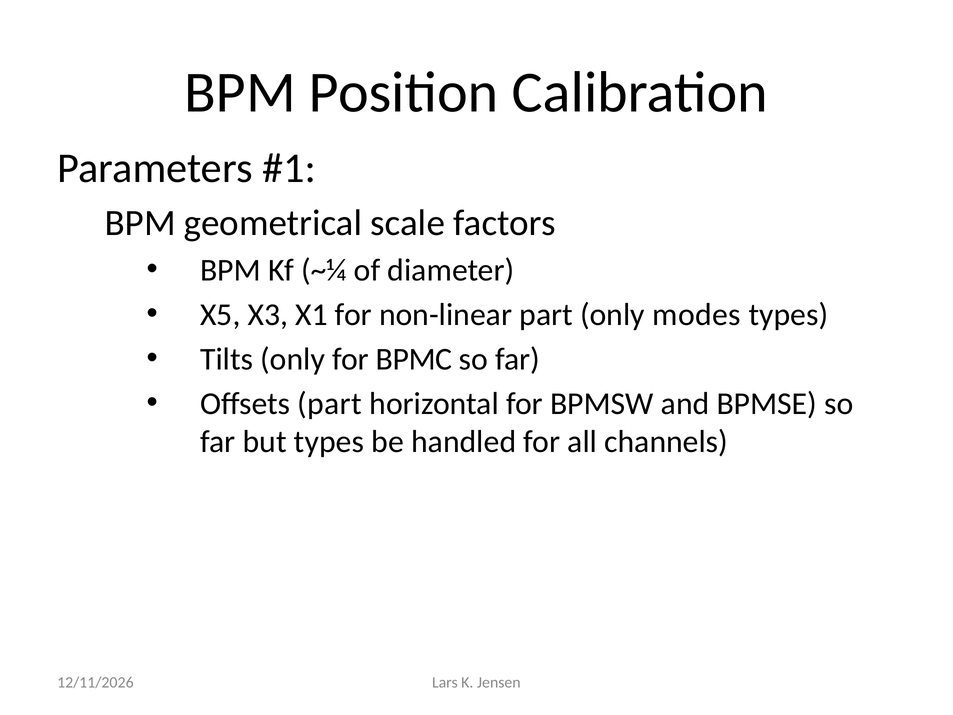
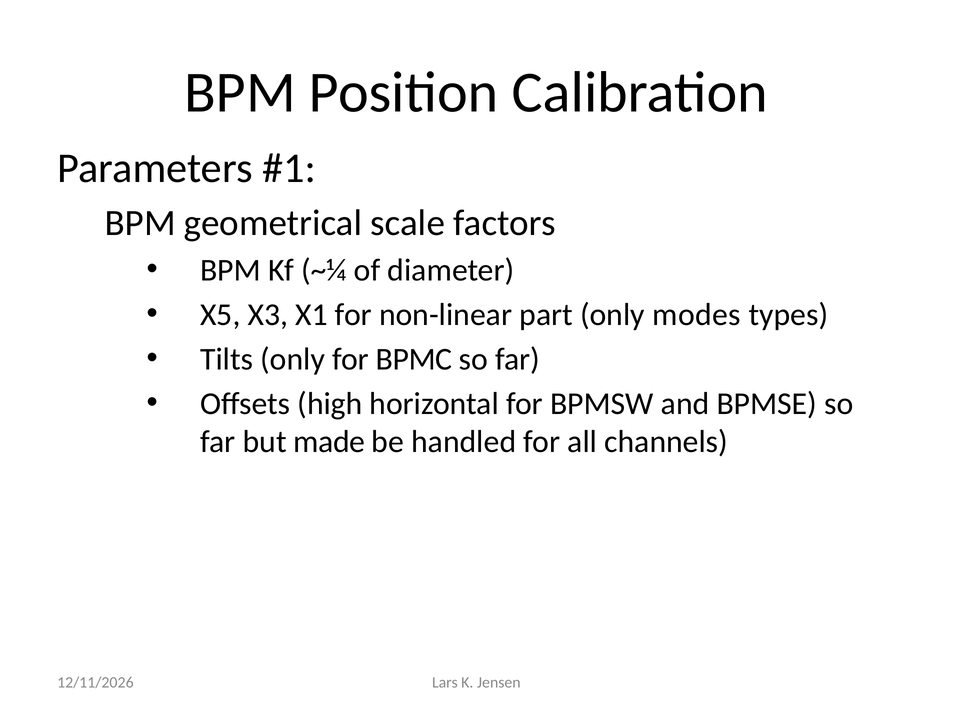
Offsets part: part -> high (330, 404)
but types: types -> made (329, 442)
